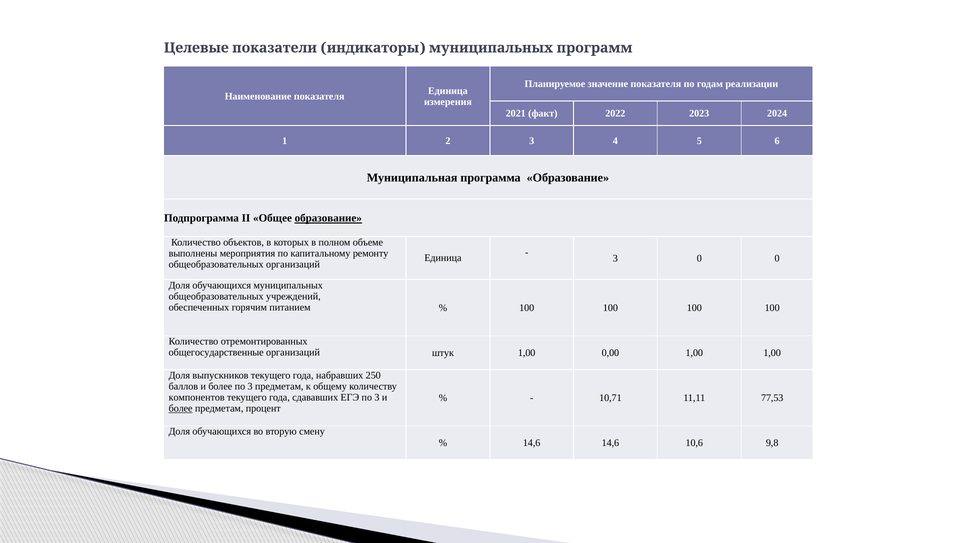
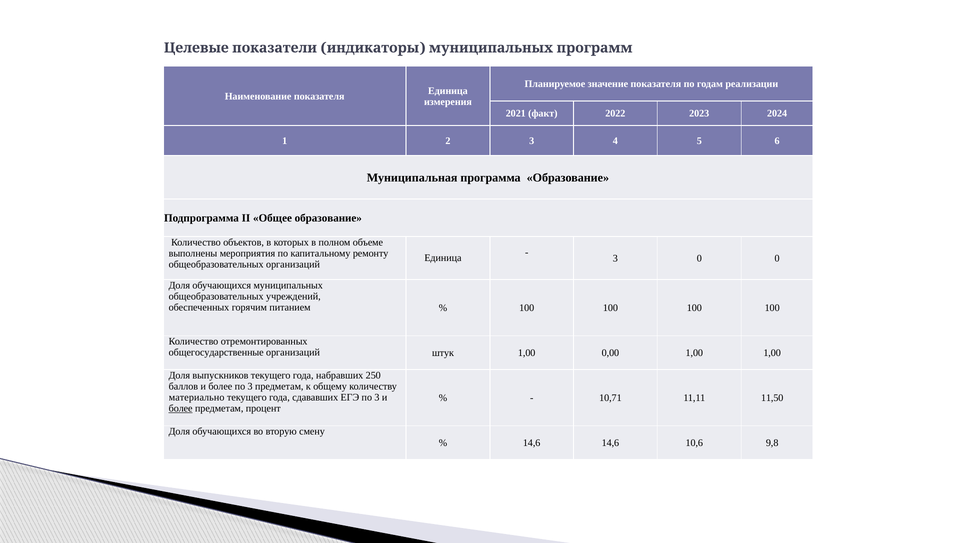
образование underline: present -> none (328, 218)
компонентов: компонентов -> материально (197, 397)
77,53: 77,53 -> 11,50 (772, 398)
